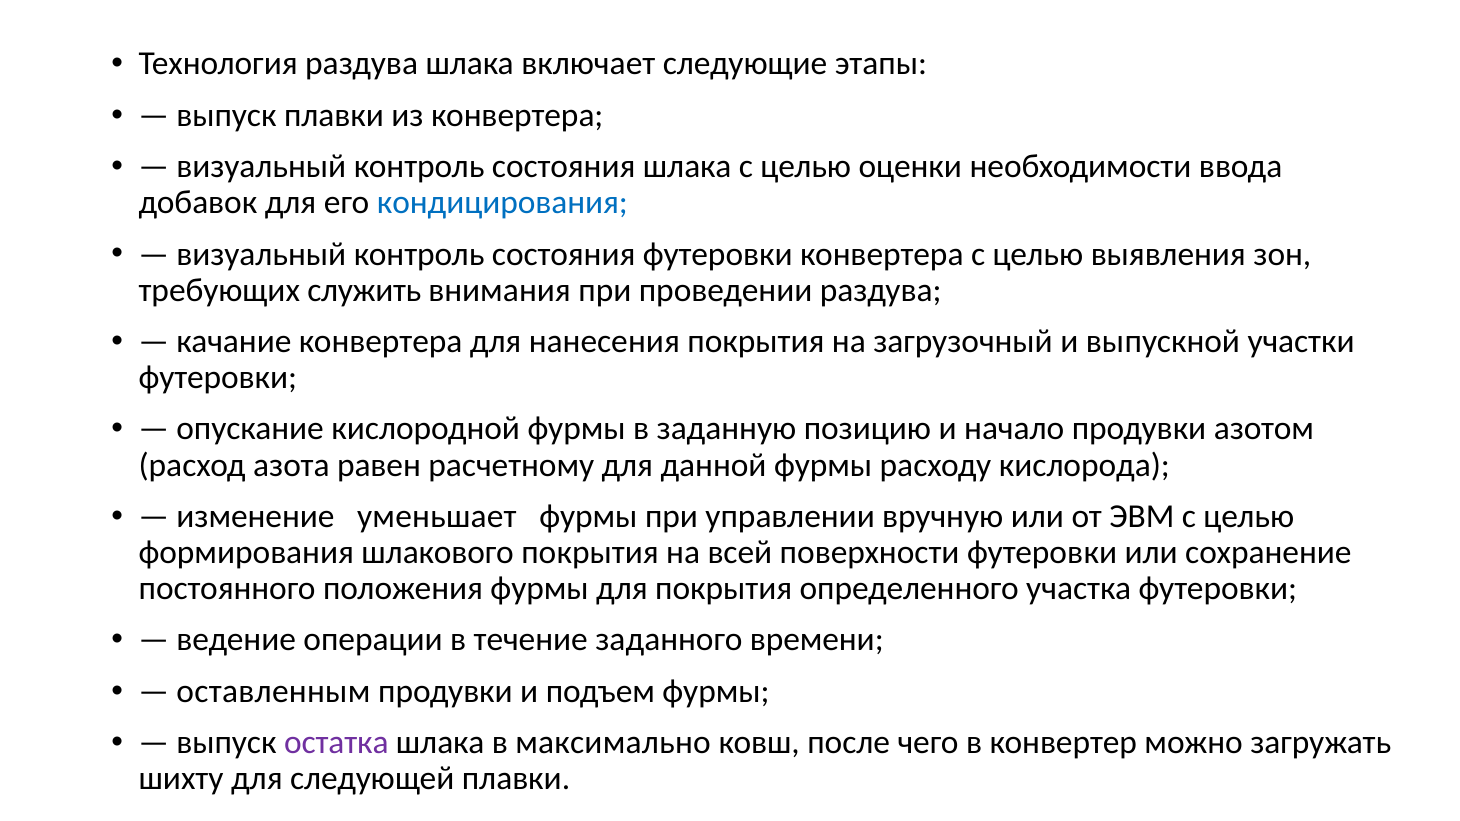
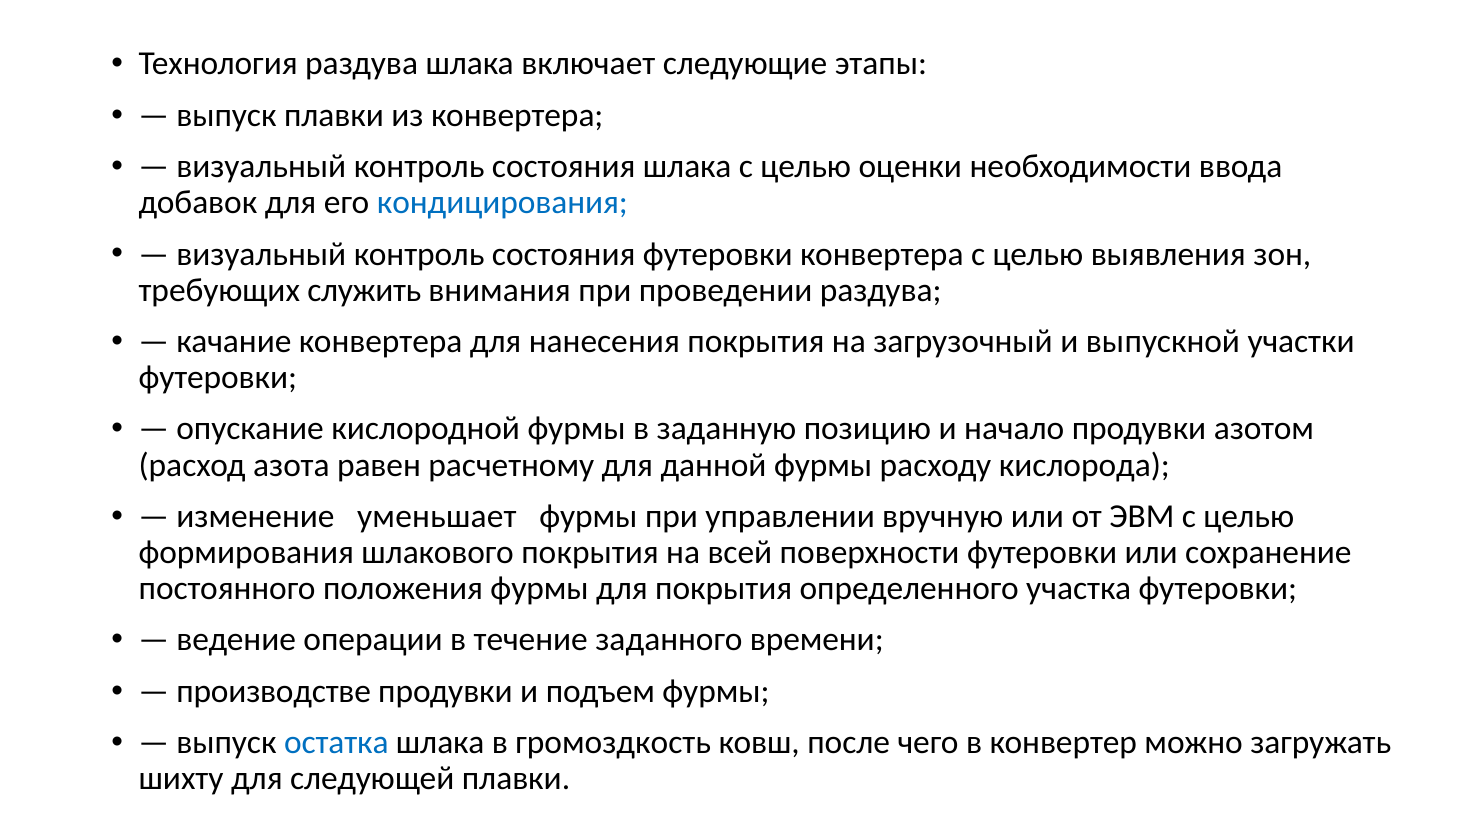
оставленным: оставленным -> производстве (274, 691)
остатка colour: purple -> blue (336, 743)
максимально: максимально -> громоздкость (613, 743)
